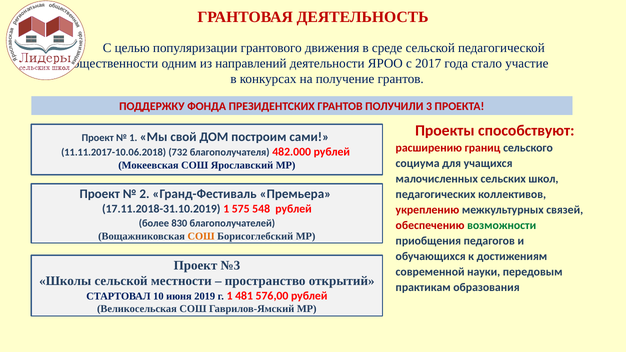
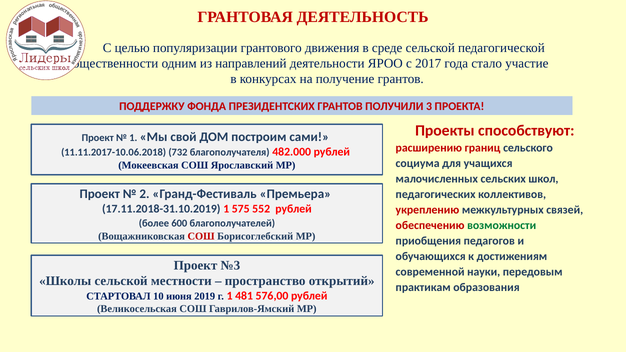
548: 548 -> 552 (261, 209)
830: 830 -> 600 (179, 223)
СОШ colour: orange -> red (201, 236)
